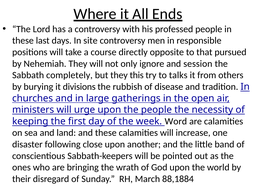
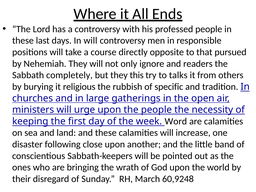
In site: site -> will (90, 41)
session: session -> readers (198, 64)
divisions: divisions -> religious (79, 87)
disease: disease -> specific (169, 87)
88,1884: 88,1884 -> 60,9248 (178, 179)
